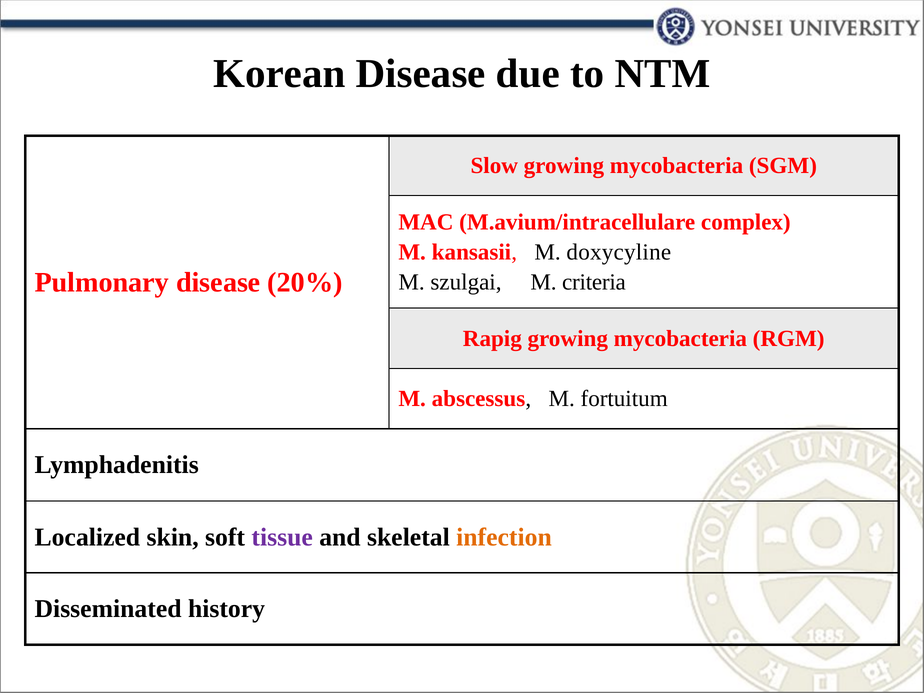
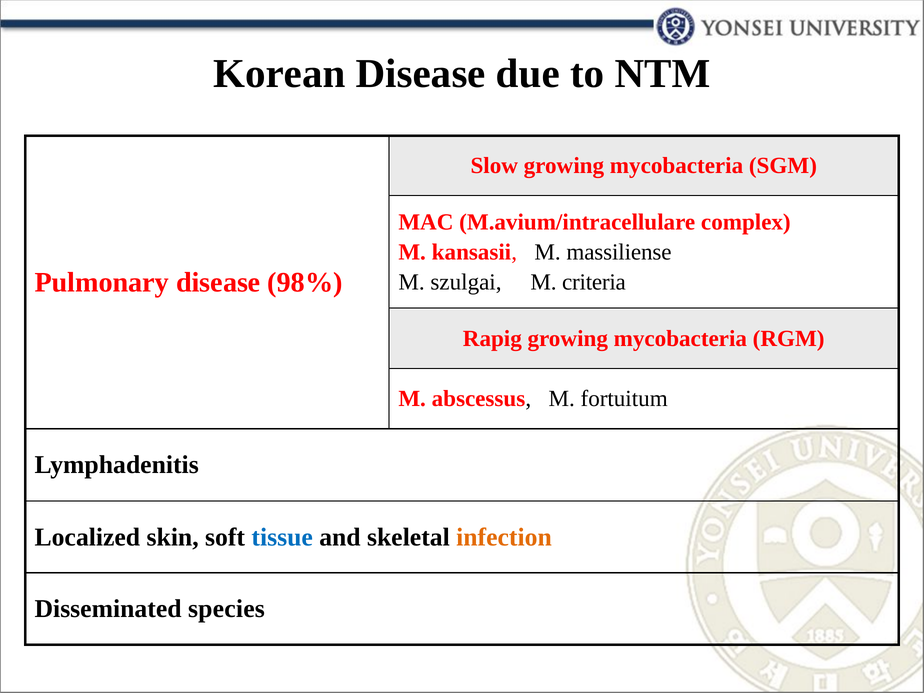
doxycyline: doxycyline -> massiliense (619, 252)
20%: 20% -> 98% (305, 282)
tissue colour: purple -> blue (282, 537)
history: history -> species (226, 609)
